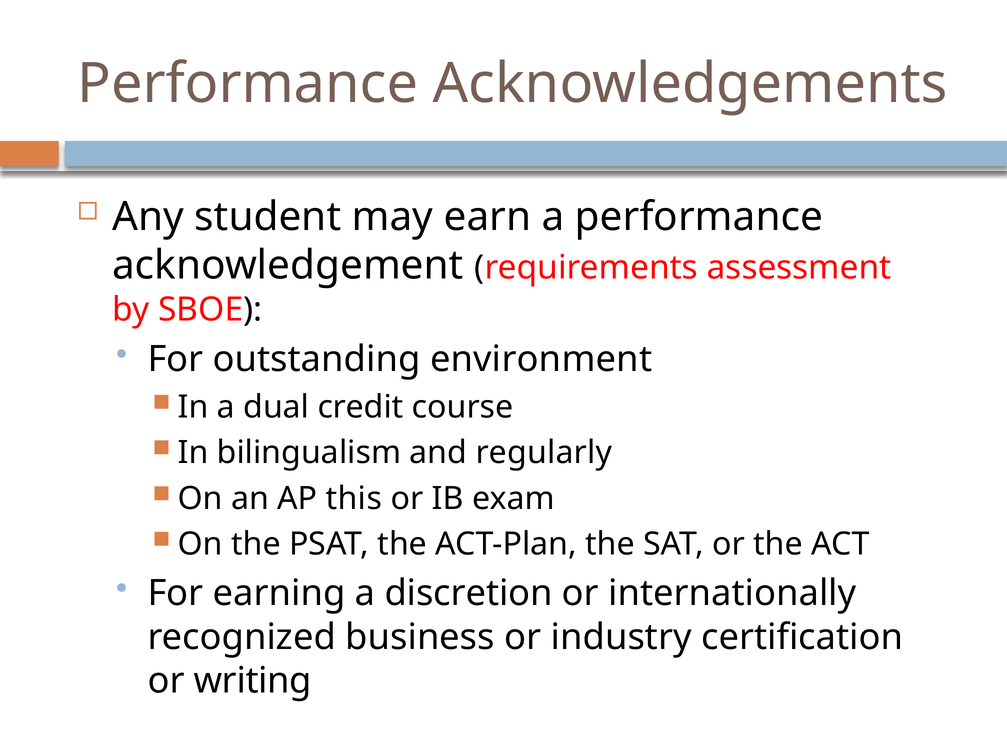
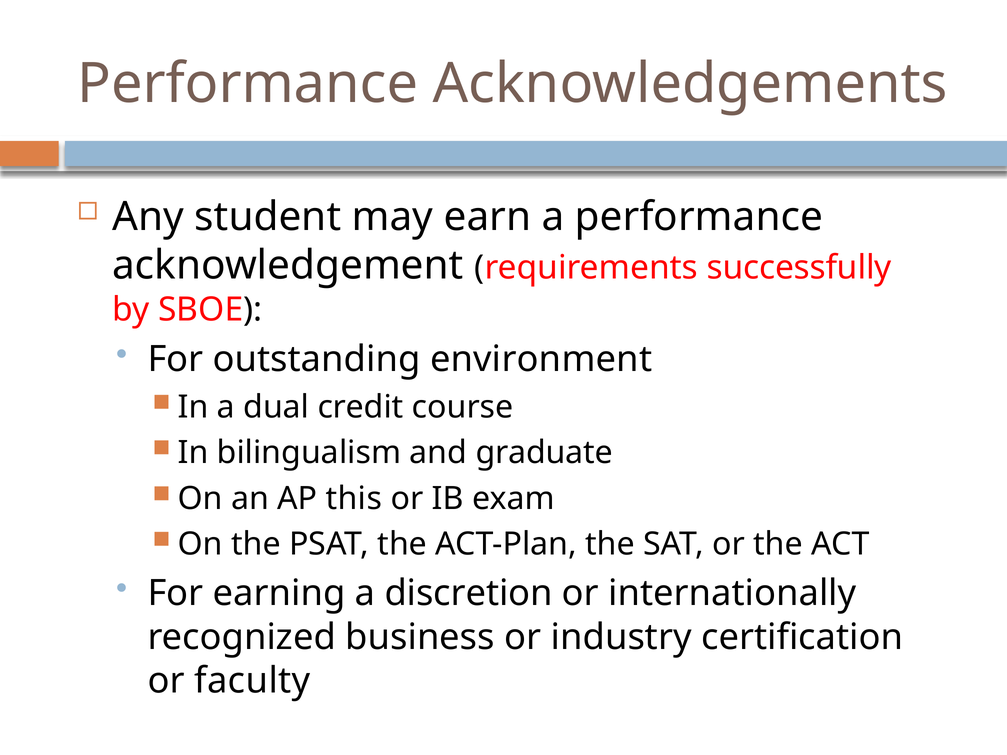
assessment: assessment -> successfully (799, 268)
regularly: regularly -> graduate (544, 453)
writing: writing -> faculty (252, 681)
